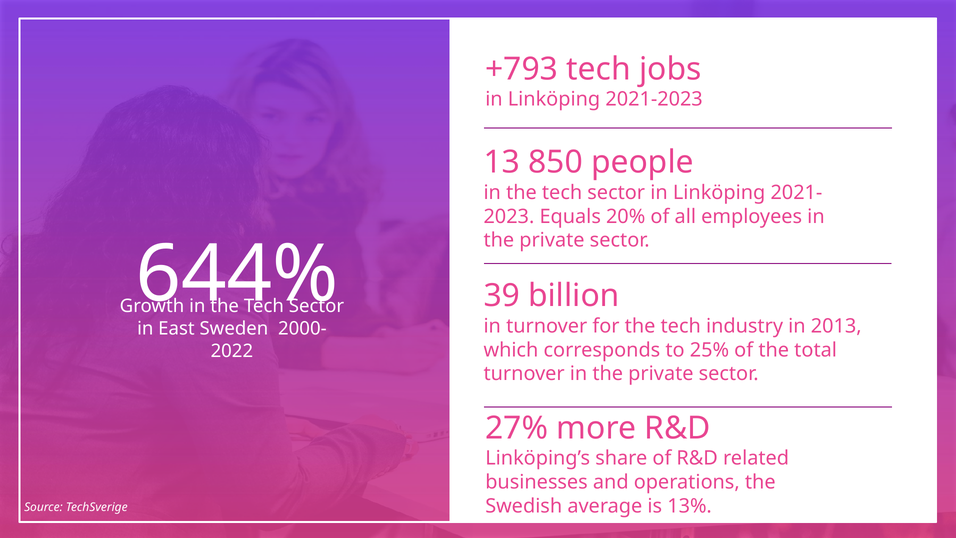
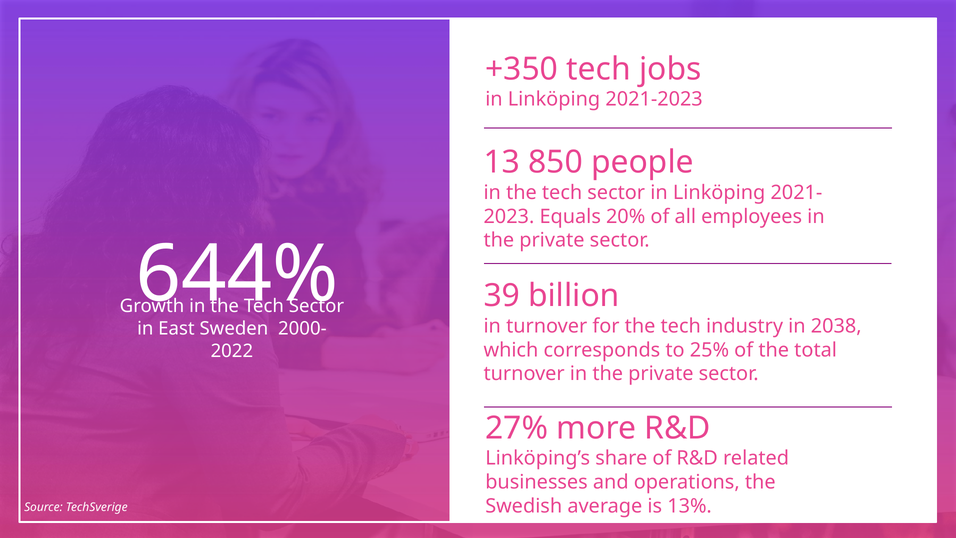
+793: +793 -> +350 (522, 69)
2013: 2013 -> 2038 (836, 326)
